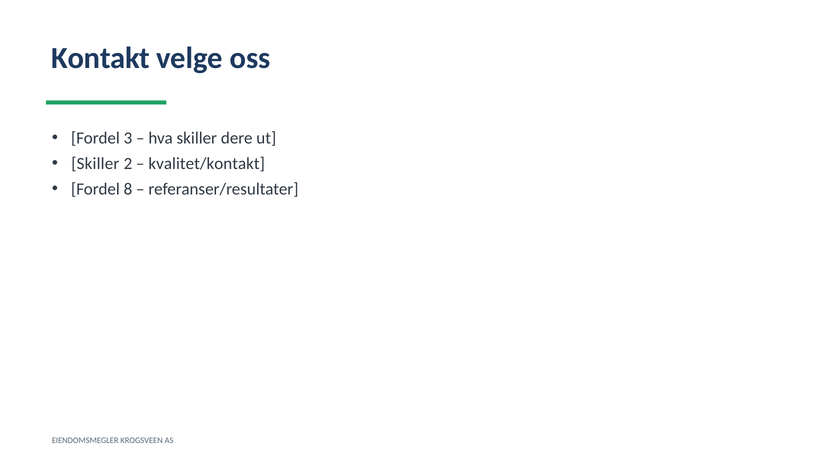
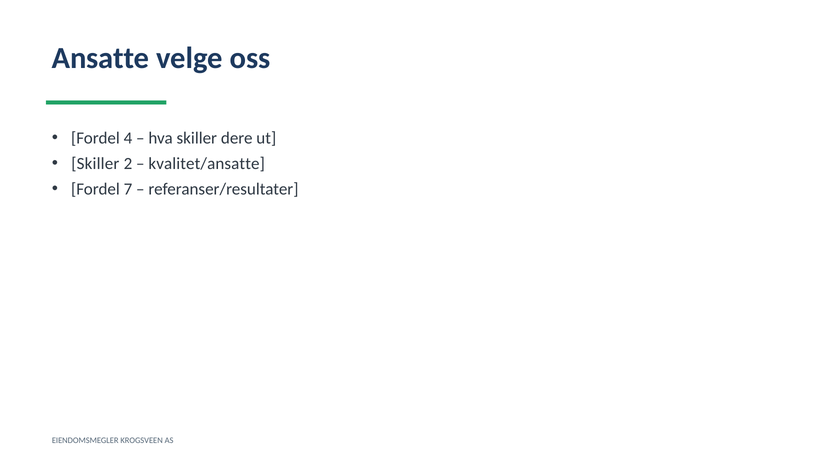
Kontakt: Kontakt -> Ansatte (101, 58)
3: 3 -> 4 (128, 138)
kvalitet/kontakt: kvalitet/kontakt -> kvalitet/ansatte (207, 164)
8: 8 -> 7 (128, 189)
